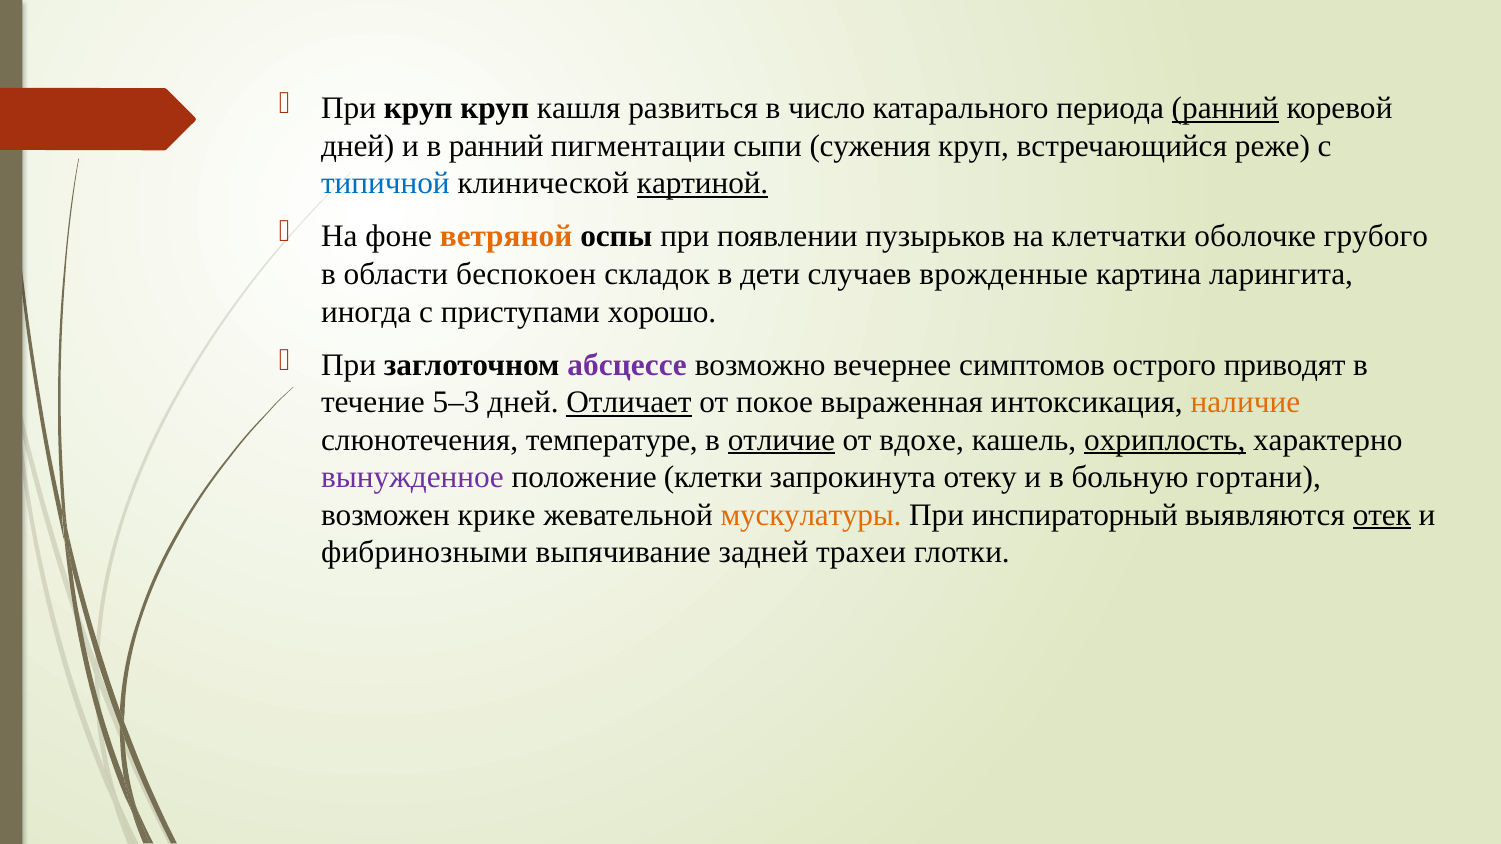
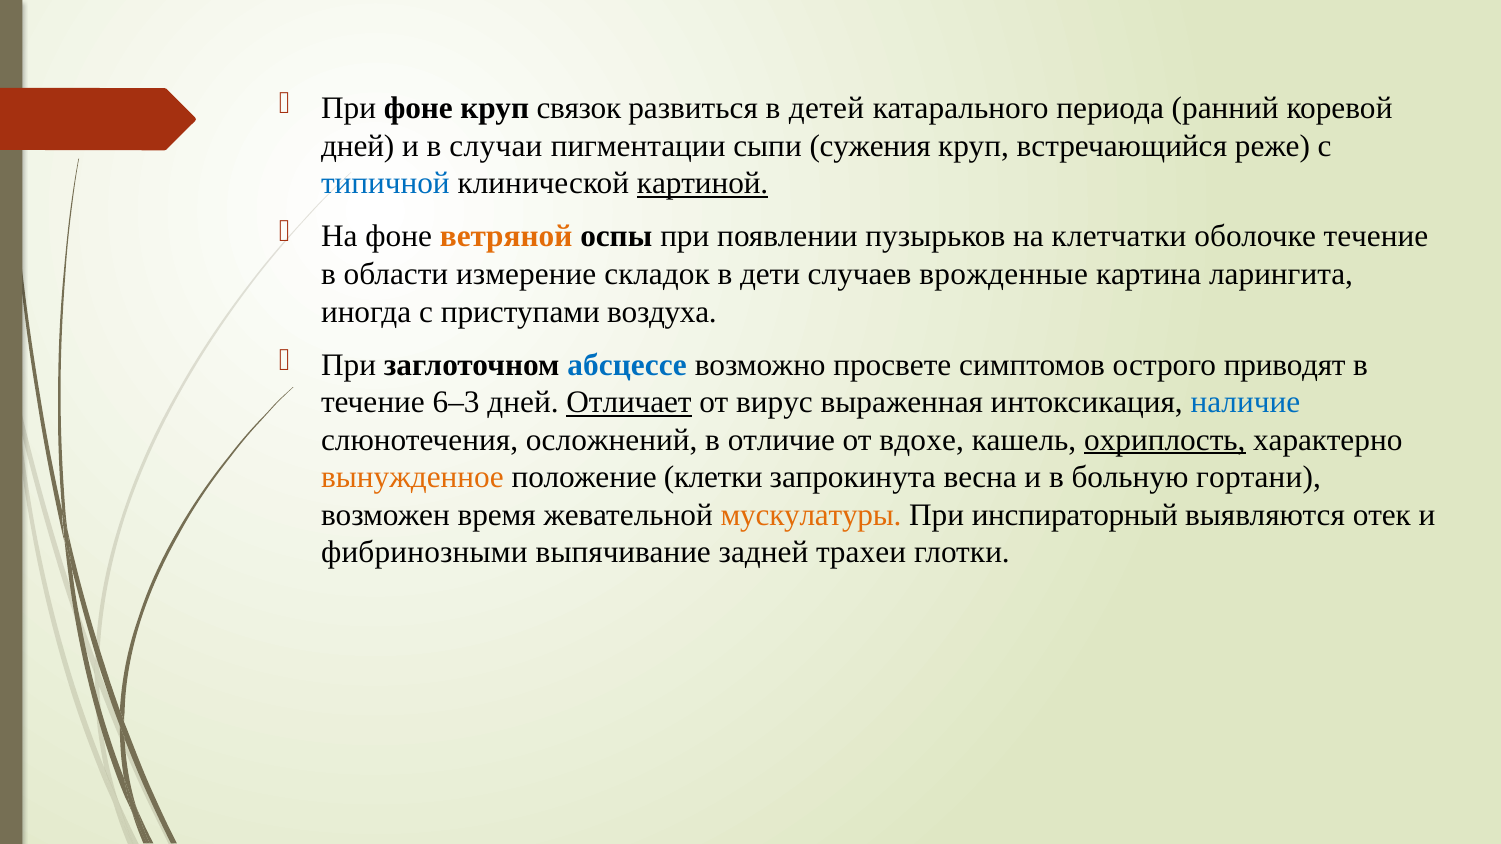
При круп: круп -> фоне (418, 108)
кашля: кашля -> связок (579, 108)
число: число -> детей (827, 108)
ранний underline: present -> none (1225, 108)
в ранний: ранний -> случаи (496, 146)
оболочке грубого: грубого -> течение (1376, 237)
беспокоен: беспокоен -> измерение (526, 274)
хорошо: хорошо -> воздуха (662, 312)
абсцессе colour: purple -> blue (627, 365)
вечернее: вечернее -> просвете (892, 365)
5–3: 5–3 -> 6–3 (456, 403)
покое: покое -> вирус (774, 403)
наличие colour: orange -> blue (1245, 403)
температуре: температуре -> осложнений (612, 440)
отличие underline: present -> none (781, 440)
вынужденное colour: purple -> orange (412, 478)
отеку: отеку -> весна (980, 478)
крике: крике -> время (497, 515)
отек underline: present -> none (1382, 515)
